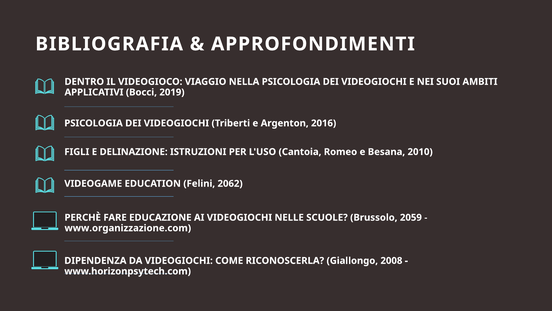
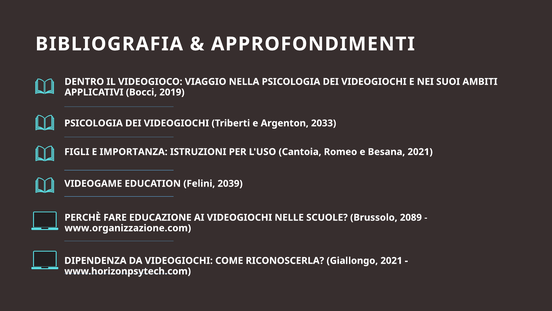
2016: 2016 -> 2033 (324, 123)
DELINAZIONE: DELINAZIONE -> IMPORTANZA (134, 152)
Besana 2010: 2010 -> 2021 (420, 152)
2062: 2062 -> 2039 (230, 183)
2059: 2059 -> 2089 (411, 217)
Giallongo 2008: 2008 -> 2021 (391, 260)
